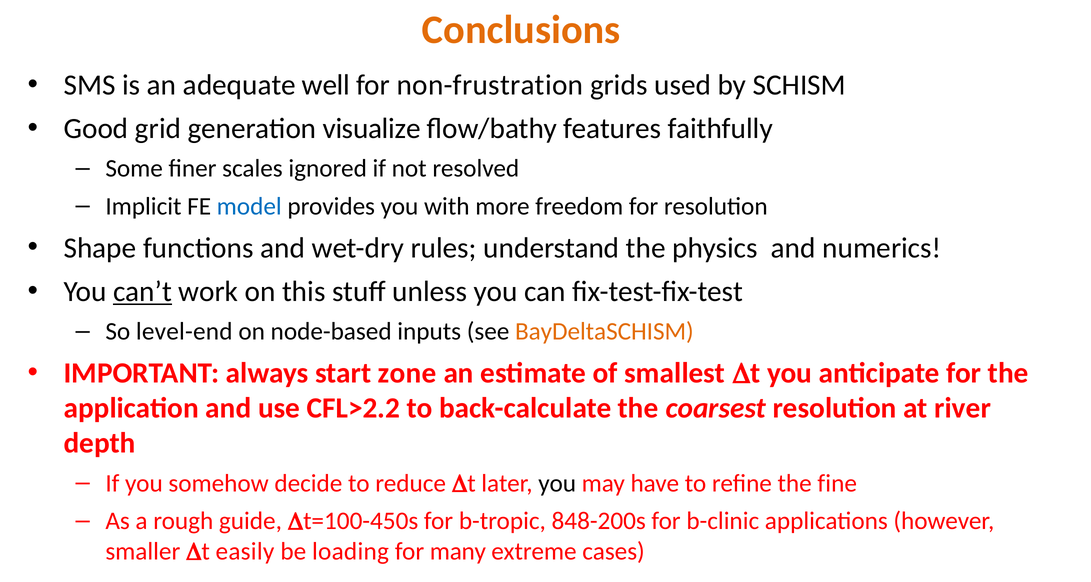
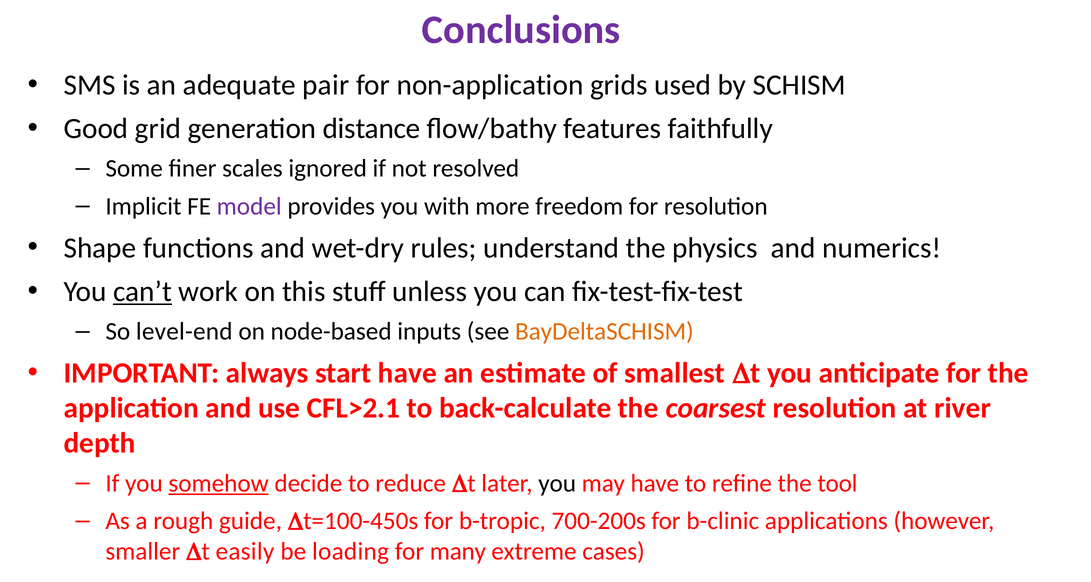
Conclusions colour: orange -> purple (521, 30)
well: well -> pair (326, 85)
non-frustration: non-frustration -> non-application (490, 85)
visualize: visualize -> distance (372, 129)
model colour: blue -> purple (249, 206)
start zone: zone -> have (407, 373)
CFL>2.2: CFL>2.2 -> CFL>2.1 (353, 408)
somehow underline: none -> present (219, 483)
fine: fine -> tool (837, 483)
848-200s: 848-200s -> 700-200s (599, 521)
